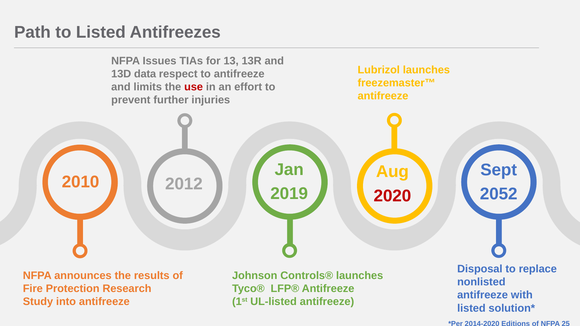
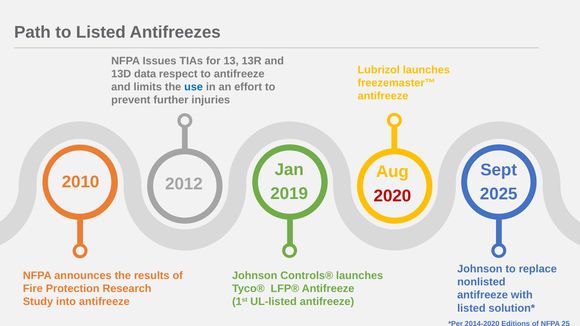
use colour: red -> blue (194, 87)
2052: 2052 -> 2025 (499, 194)
Disposal: Disposal -> Johnson (480, 269)
